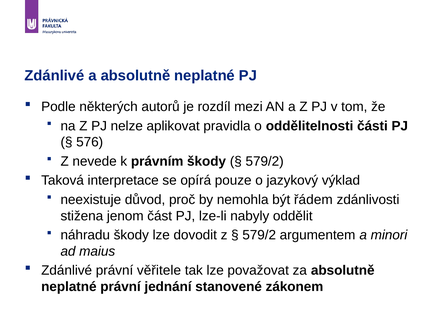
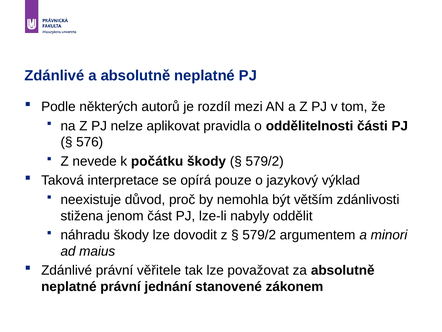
právním: právním -> počátku (157, 161)
řádem: řádem -> větším (313, 199)
